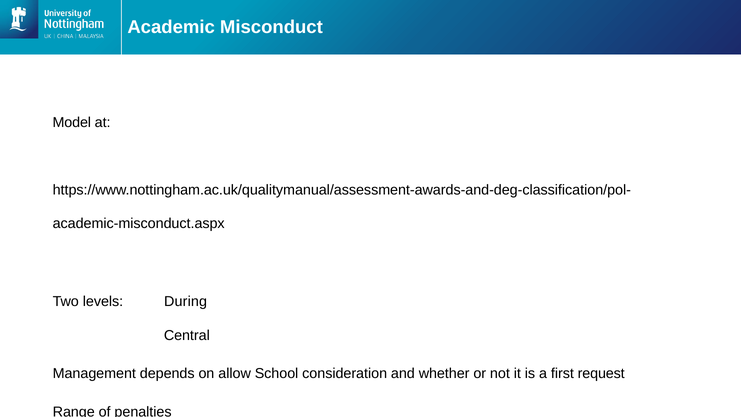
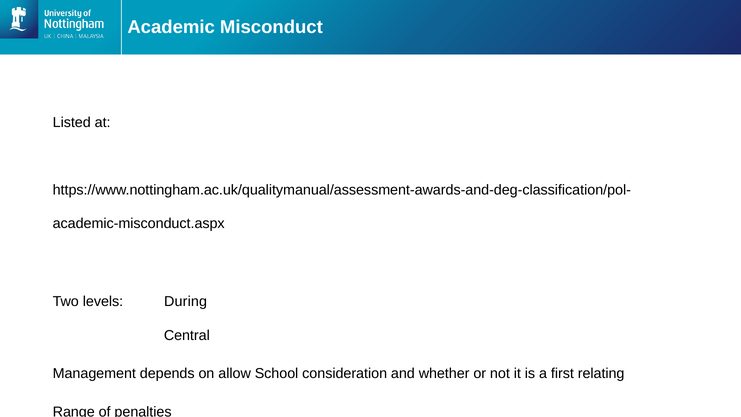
Model: Model -> Listed (72, 122)
request: request -> relating (601, 374)
